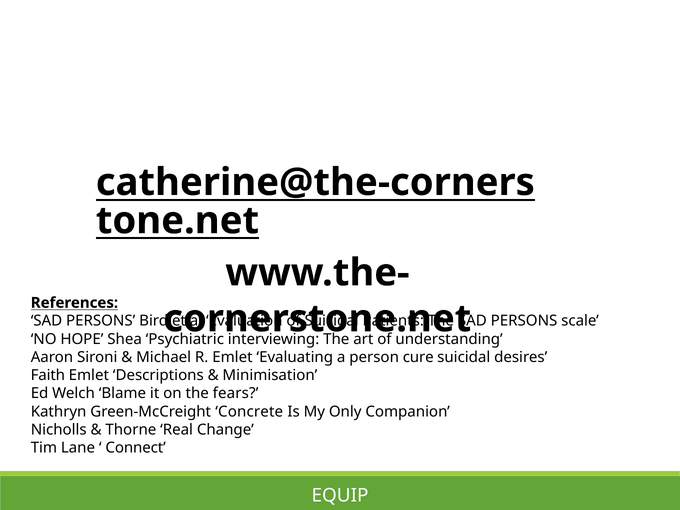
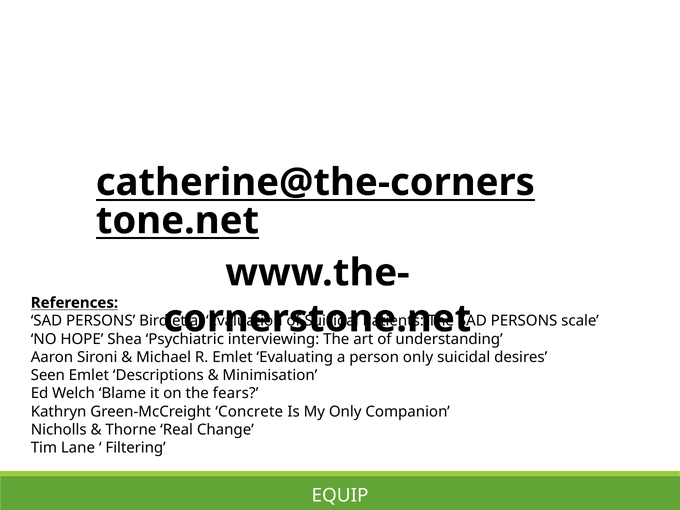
person cure: cure -> only (418, 357)
Faith: Faith -> Seen (48, 375)
Connect: Connect -> Filtering (136, 448)
